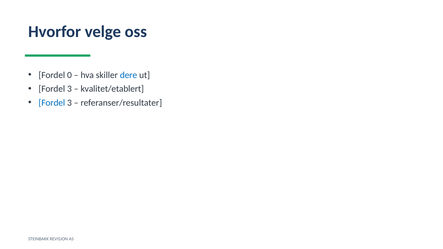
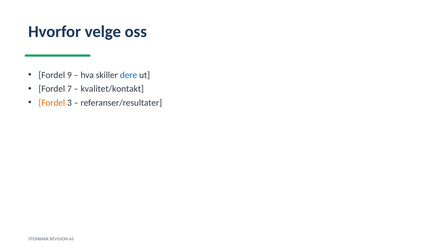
0: 0 -> 9 (69, 75)
3: 3 -> 7 (69, 89)
kvalitet/etablert: kvalitet/etablert -> kvalitet/kontakt (112, 89)
Fordel colour: blue -> orange (52, 103)
